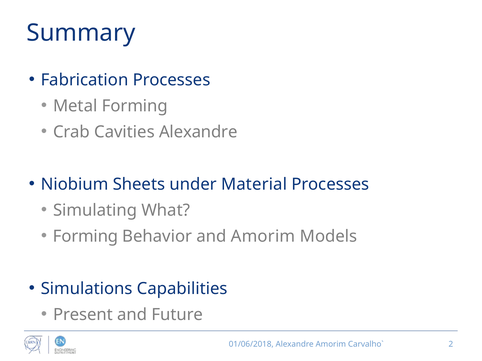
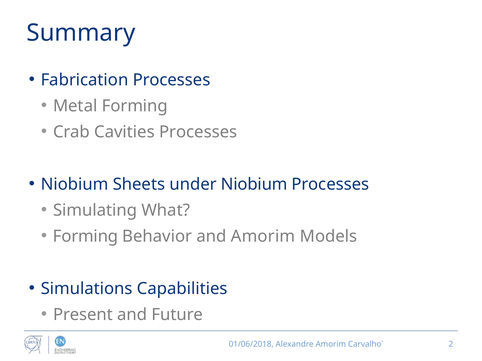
Cavities Alexandre: Alexandre -> Processes (198, 132)
under Material: Material -> Niobium (254, 184)
